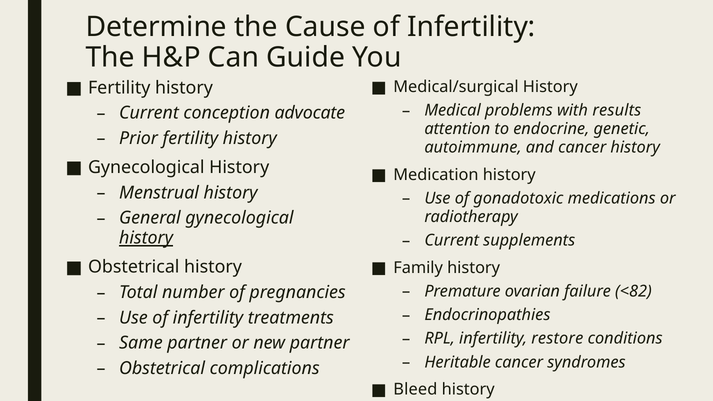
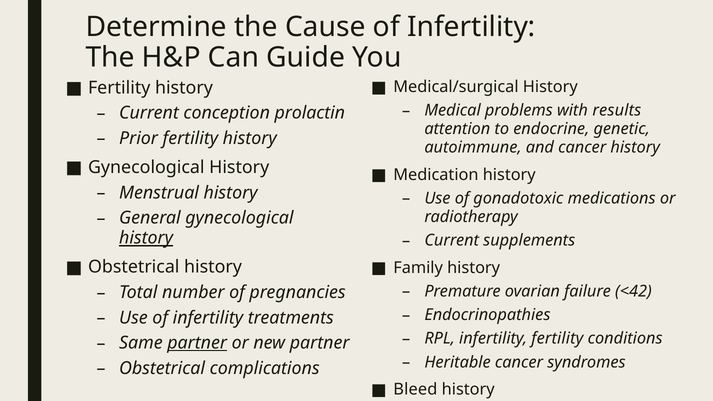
advocate: advocate -> prolactin (310, 113)
<82: <82 -> <42 (633, 291)
infertility restore: restore -> fertility (557, 339)
partner underline: none -> present (197, 343)
